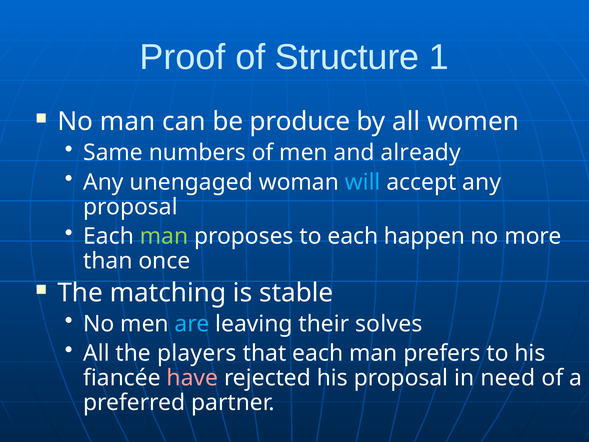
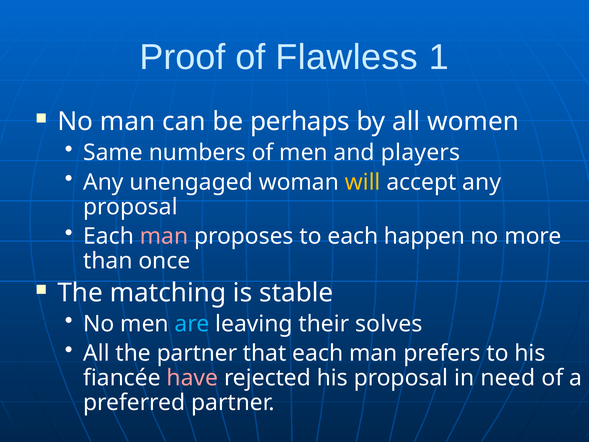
Structure: Structure -> Flawless (347, 57)
produce: produce -> perhaps (300, 122)
already: already -> players (421, 153)
will colour: light blue -> yellow (363, 182)
man colour: light green -> pink (164, 236)
the players: players -> partner (197, 353)
